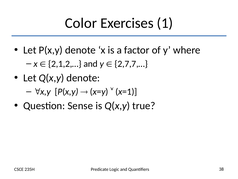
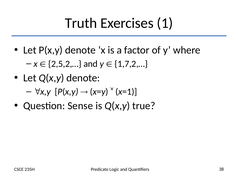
Color: Color -> Truth (81, 23)
2,1,2,…: 2,1,2,… -> 2,5,2,… (65, 64)
2,7,7,…: 2,7,7,… -> 1,7,2,… (131, 64)
